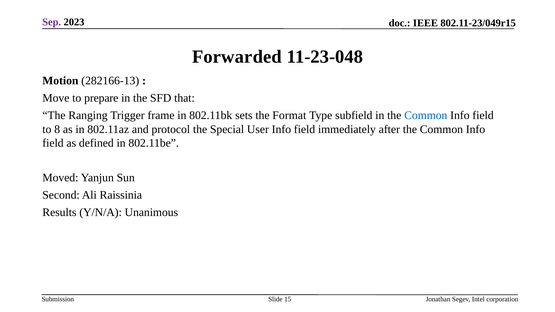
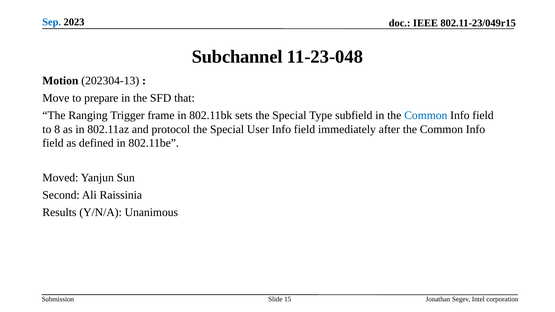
Sep colour: purple -> blue (52, 22)
Forwarded: Forwarded -> Subchannel (237, 57)
282166-13: 282166-13 -> 202304-13 (110, 81)
sets the Format: Format -> Special (289, 115)
